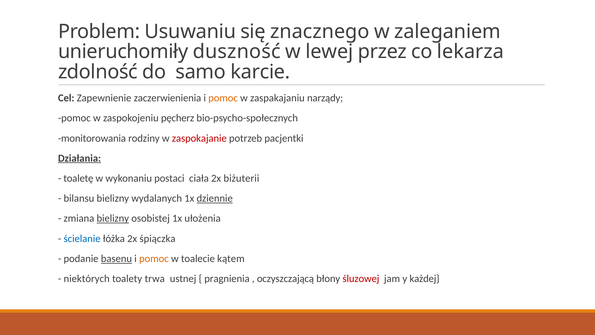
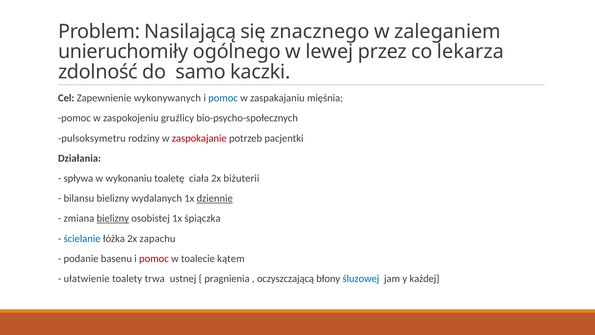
Usuwaniu: Usuwaniu -> Nasilającą (190, 31)
duszność: duszność -> ogólnego (237, 52)
karcie: karcie -> kaczki (260, 72)
zaczerwienienia: zaczerwienienia -> wykonywanych (167, 98)
pomoc colour: orange -> blue (223, 98)
narządy: narządy -> mięśnia (325, 98)
pęcherz: pęcherz -> gruźlicy (178, 118)
monitorowania: monitorowania -> pulsoksymetru (92, 138)
Działania underline: present -> none (79, 158)
toaletę: toaletę -> spływa (78, 178)
postaci: postaci -> toaletę (169, 178)
ułożenia: ułożenia -> śpiączka (203, 218)
śpiączka: śpiączka -> zapachu (158, 238)
basenu underline: present -> none (116, 258)
pomoc colour: orange -> red (154, 258)
niektórych: niektórych -> ułatwienie (87, 278)
śluzowej colour: red -> blue (361, 278)
